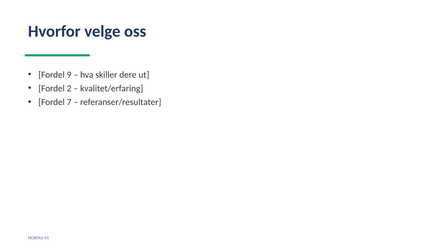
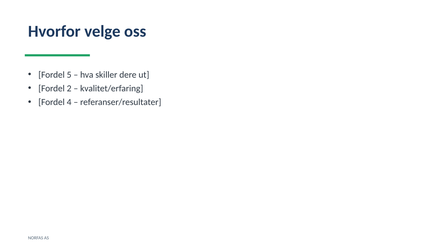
9: 9 -> 5 (69, 75)
7: 7 -> 4 (69, 102)
